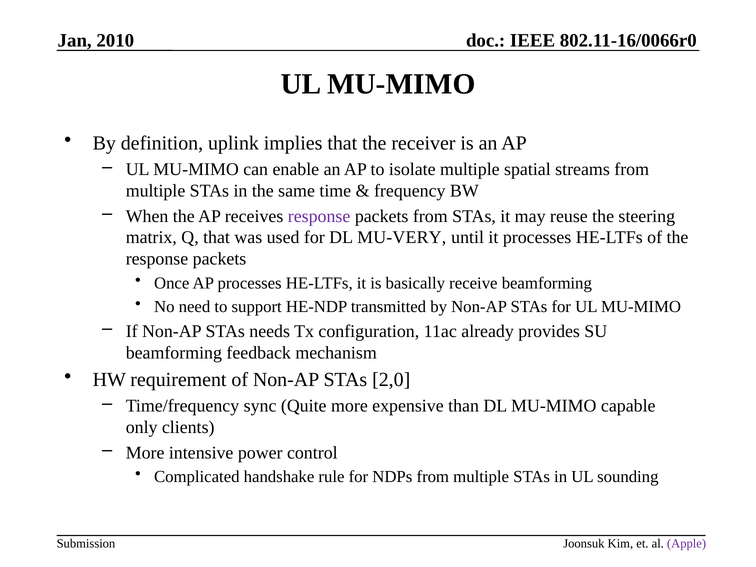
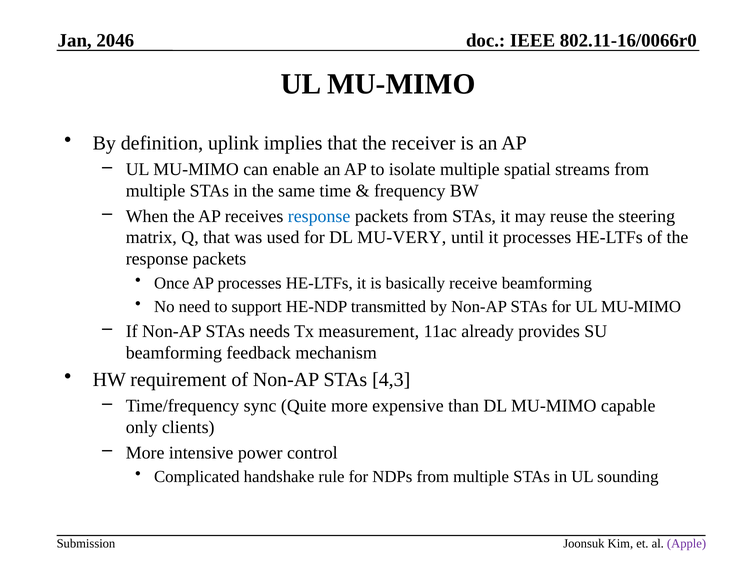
2010: 2010 -> 2046 (115, 40)
response colour: purple -> blue (319, 216)
configuration: configuration -> measurement (369, 331)
2,0: 2,0 -> 4,3 (391, 380)
